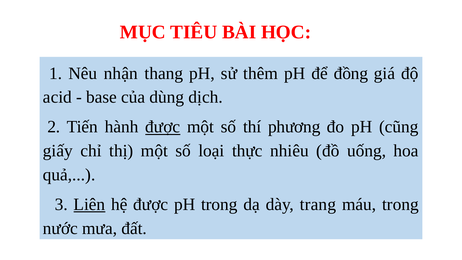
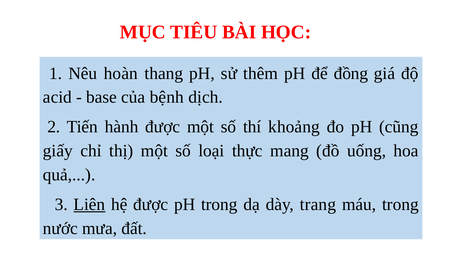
nhận: nhận -> hoàn (121, 73)
dùng: dùng -> bệnh (167, 97)
được underline: present -> none (163, 127)
phương: phương -> khoảng (294, 127)
nhiêu: nhiêu -> mang (289, 151)
